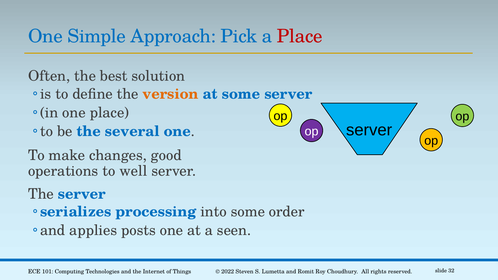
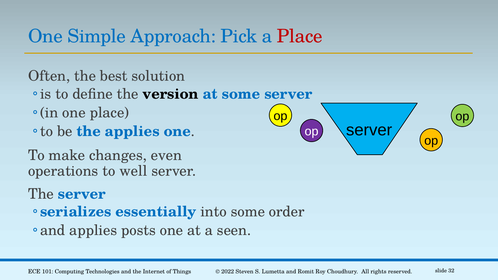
version colour: orange -> black (171, 94)
the several: several -> applies (132, 131)
good: good -> even (166, 155)
processing: processing -> essentially (156, 212)
